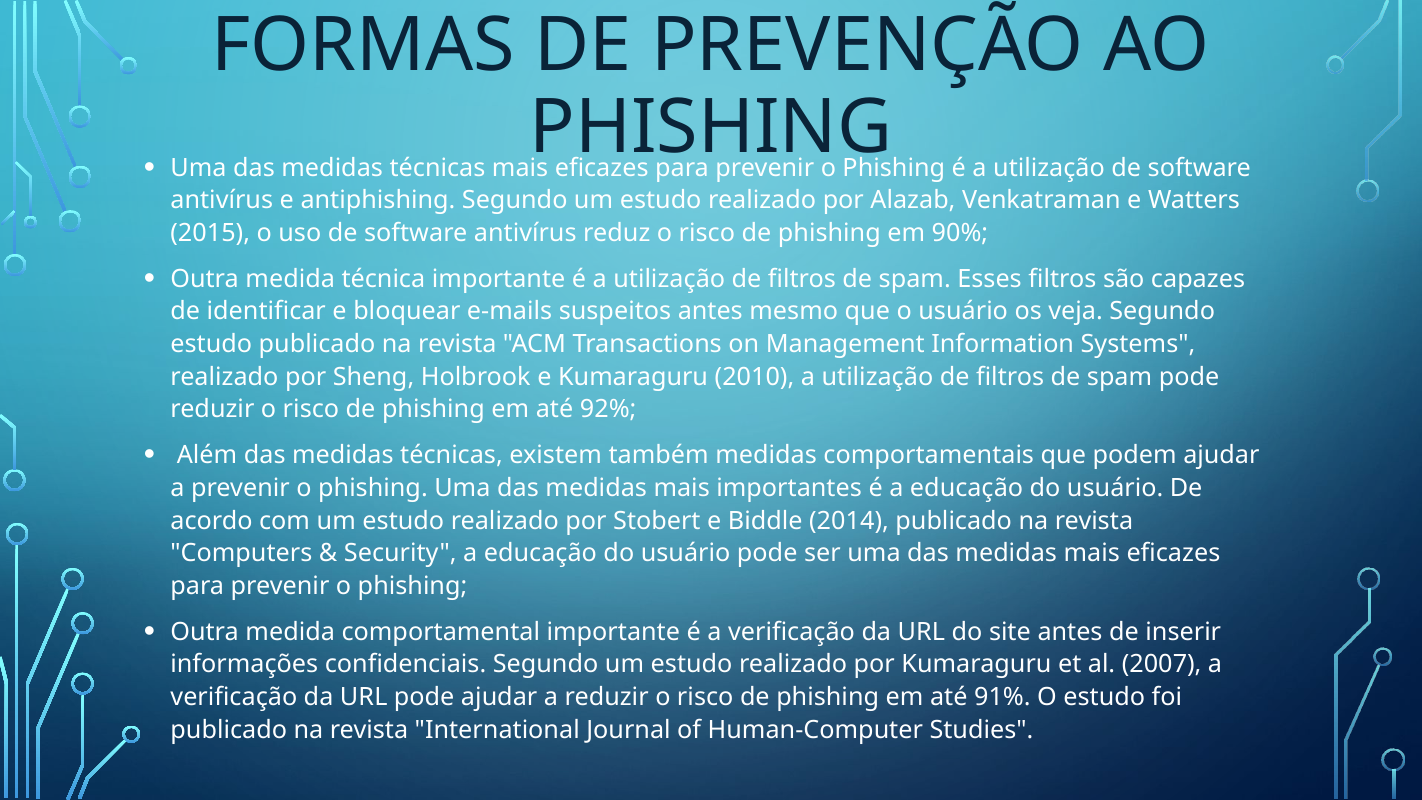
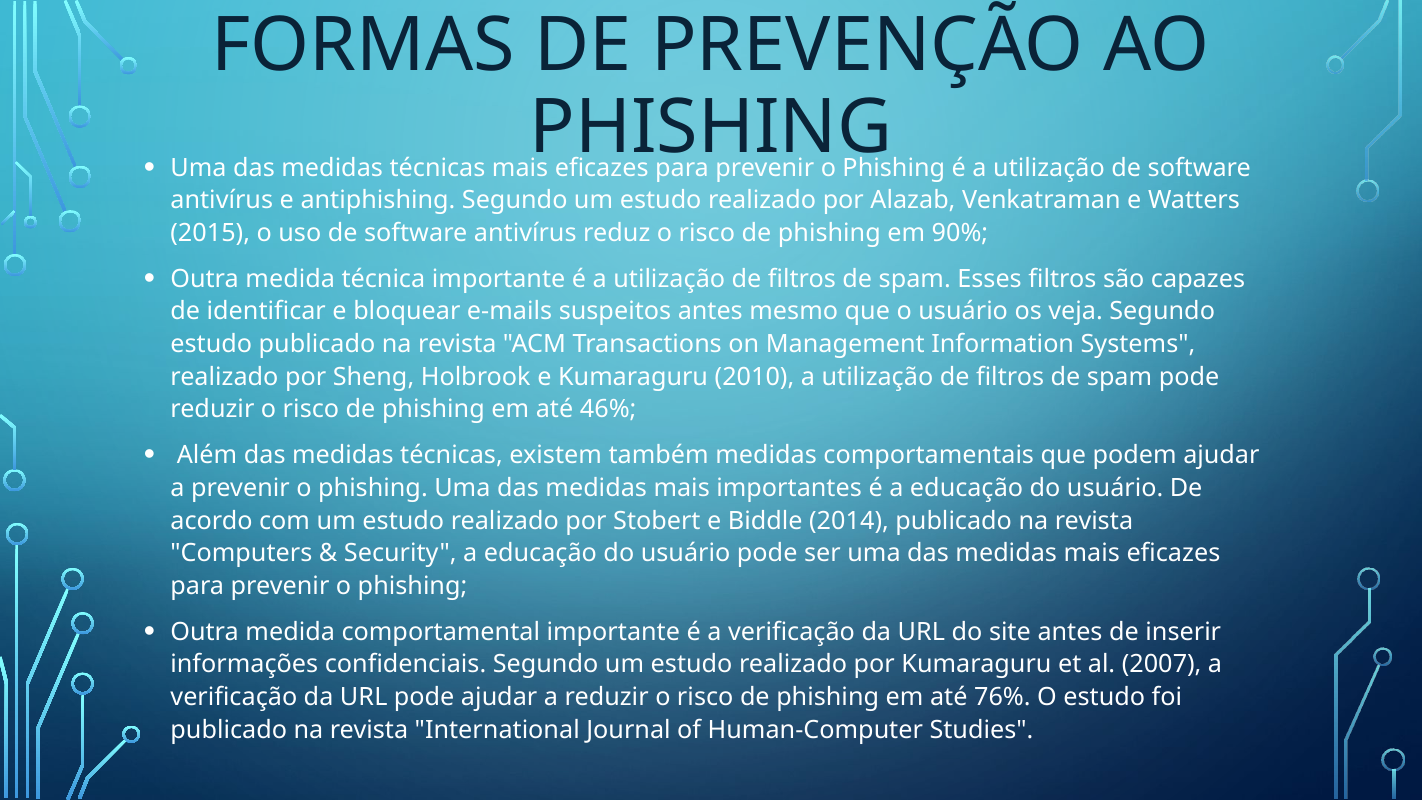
92%: 92% -> 46% (608, 409)
91%: 91% -> 76% (1002, 697)
